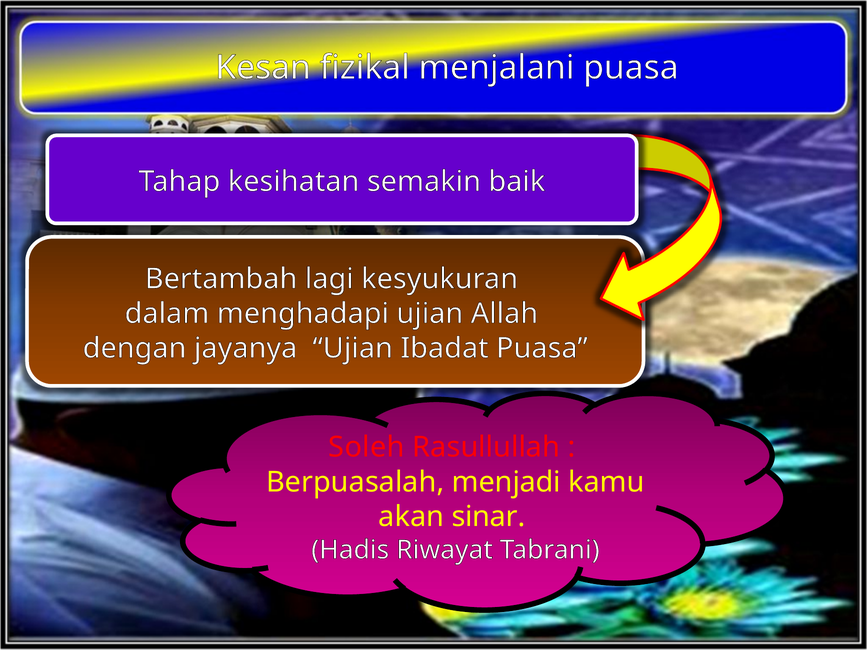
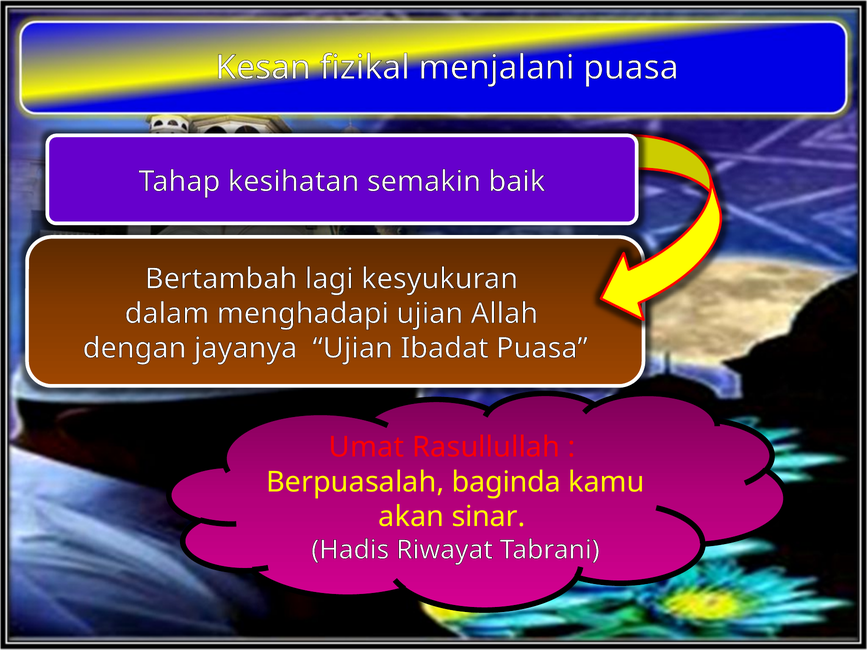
Soleh: Soleh -> Umat (367, 448)
menjadi: menjadi -> baginda (506, 482)
